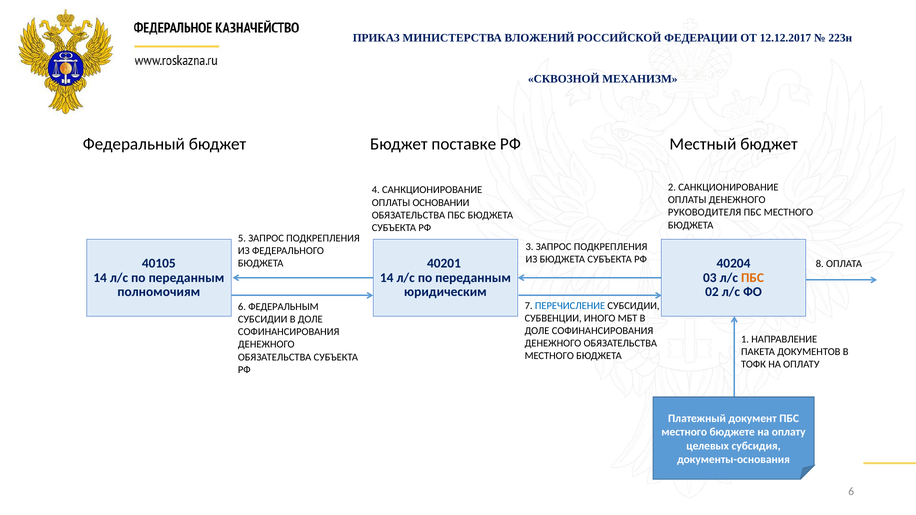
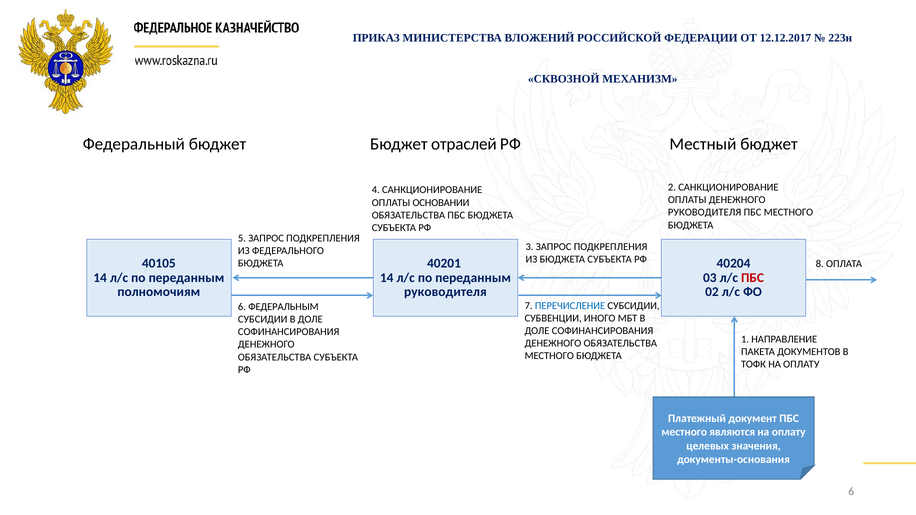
поставке: поставке -> отраслей (464, 144)
ПБС colour: orange -> red (753, 278)
юридическим: юридическим -> руководителя (445, 292)
бюджете: бюджете -> являются (732, 432)
субсидия: субсидия -> значения (756, 446)
